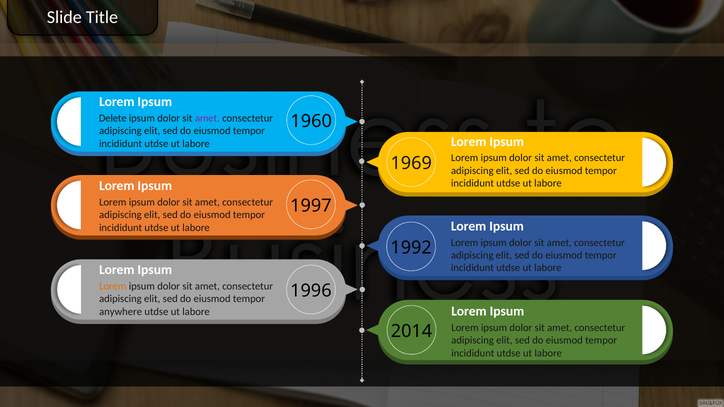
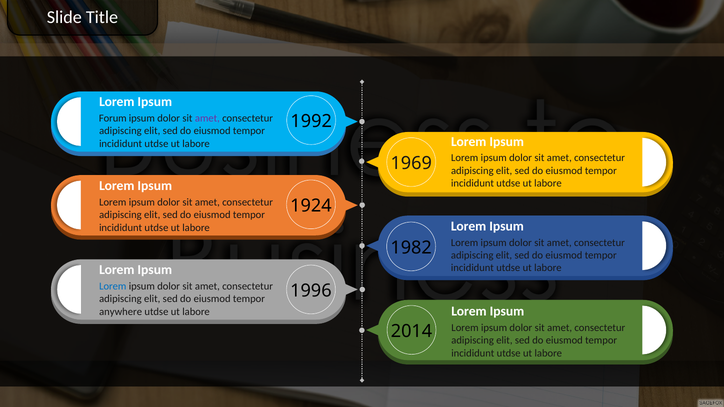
Delete: Delete -> Forum (113, 118)
1960: 1960 -> 1992 (311, 121)
1997: 1997 -> 1924 (311, 206)
1992: 1992 -> 1982 (411, 248)
Lorem colour: orange -> blue (113, 286)
